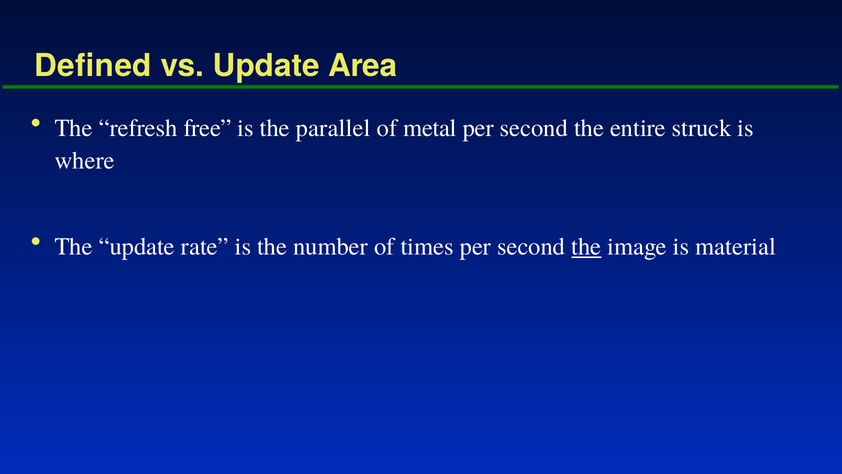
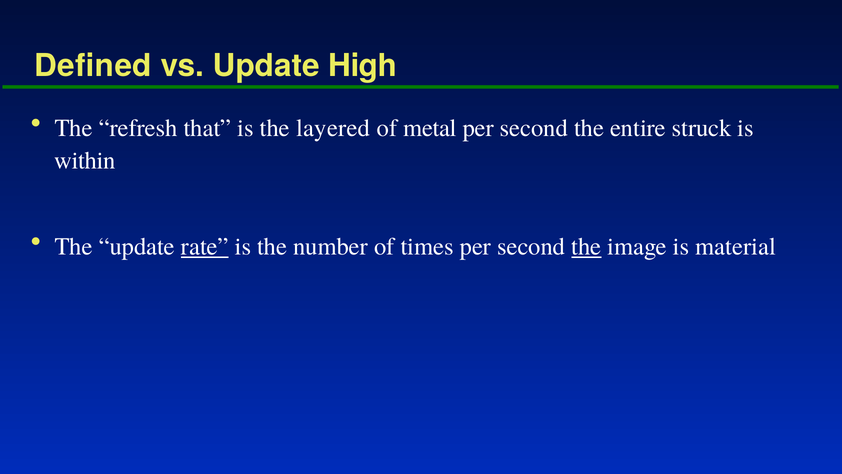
Area: Area -> High (363, 66)
free: free -> that (207, 128)
parallel: parallel -> layered (333, 128)
where: where -> within (85, 161)
rate underline: none -> present (205, 246)
